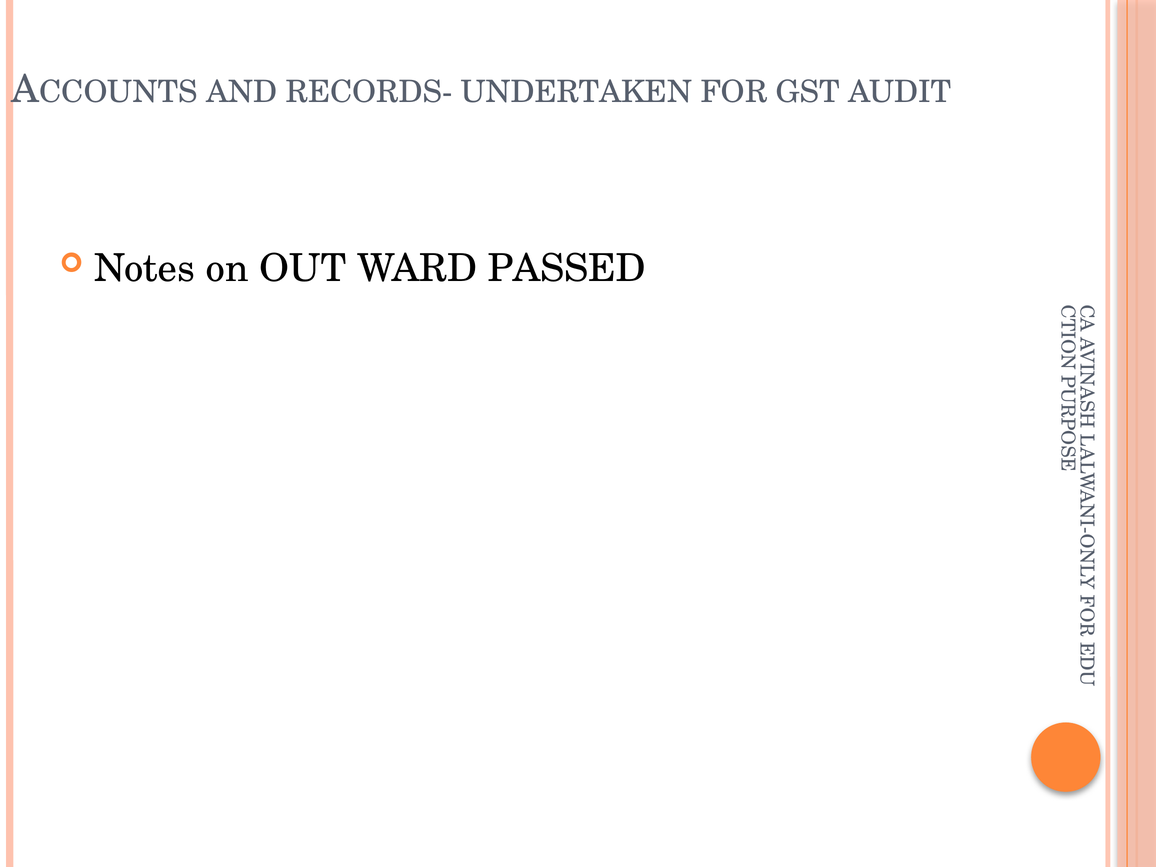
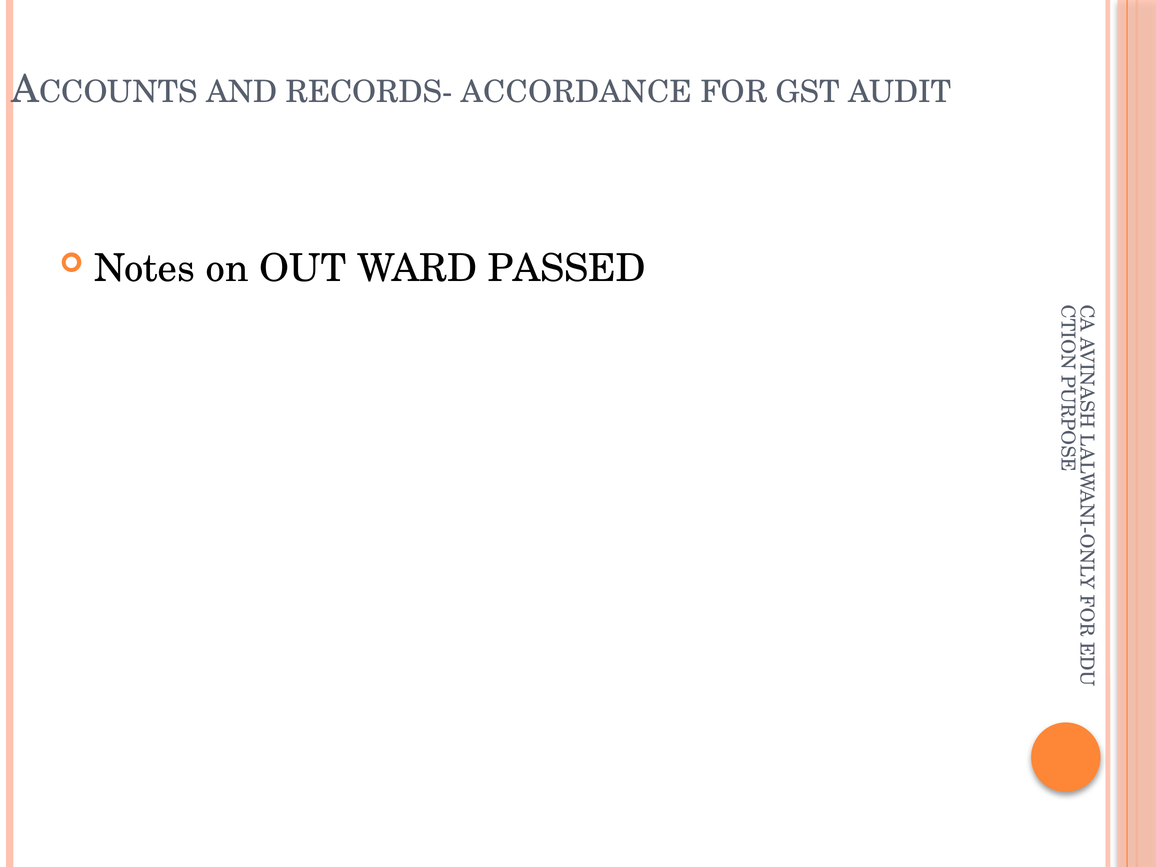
UNDERTAKEN: UNDERTAKEN -> ACCORDANCE (576, 92)
